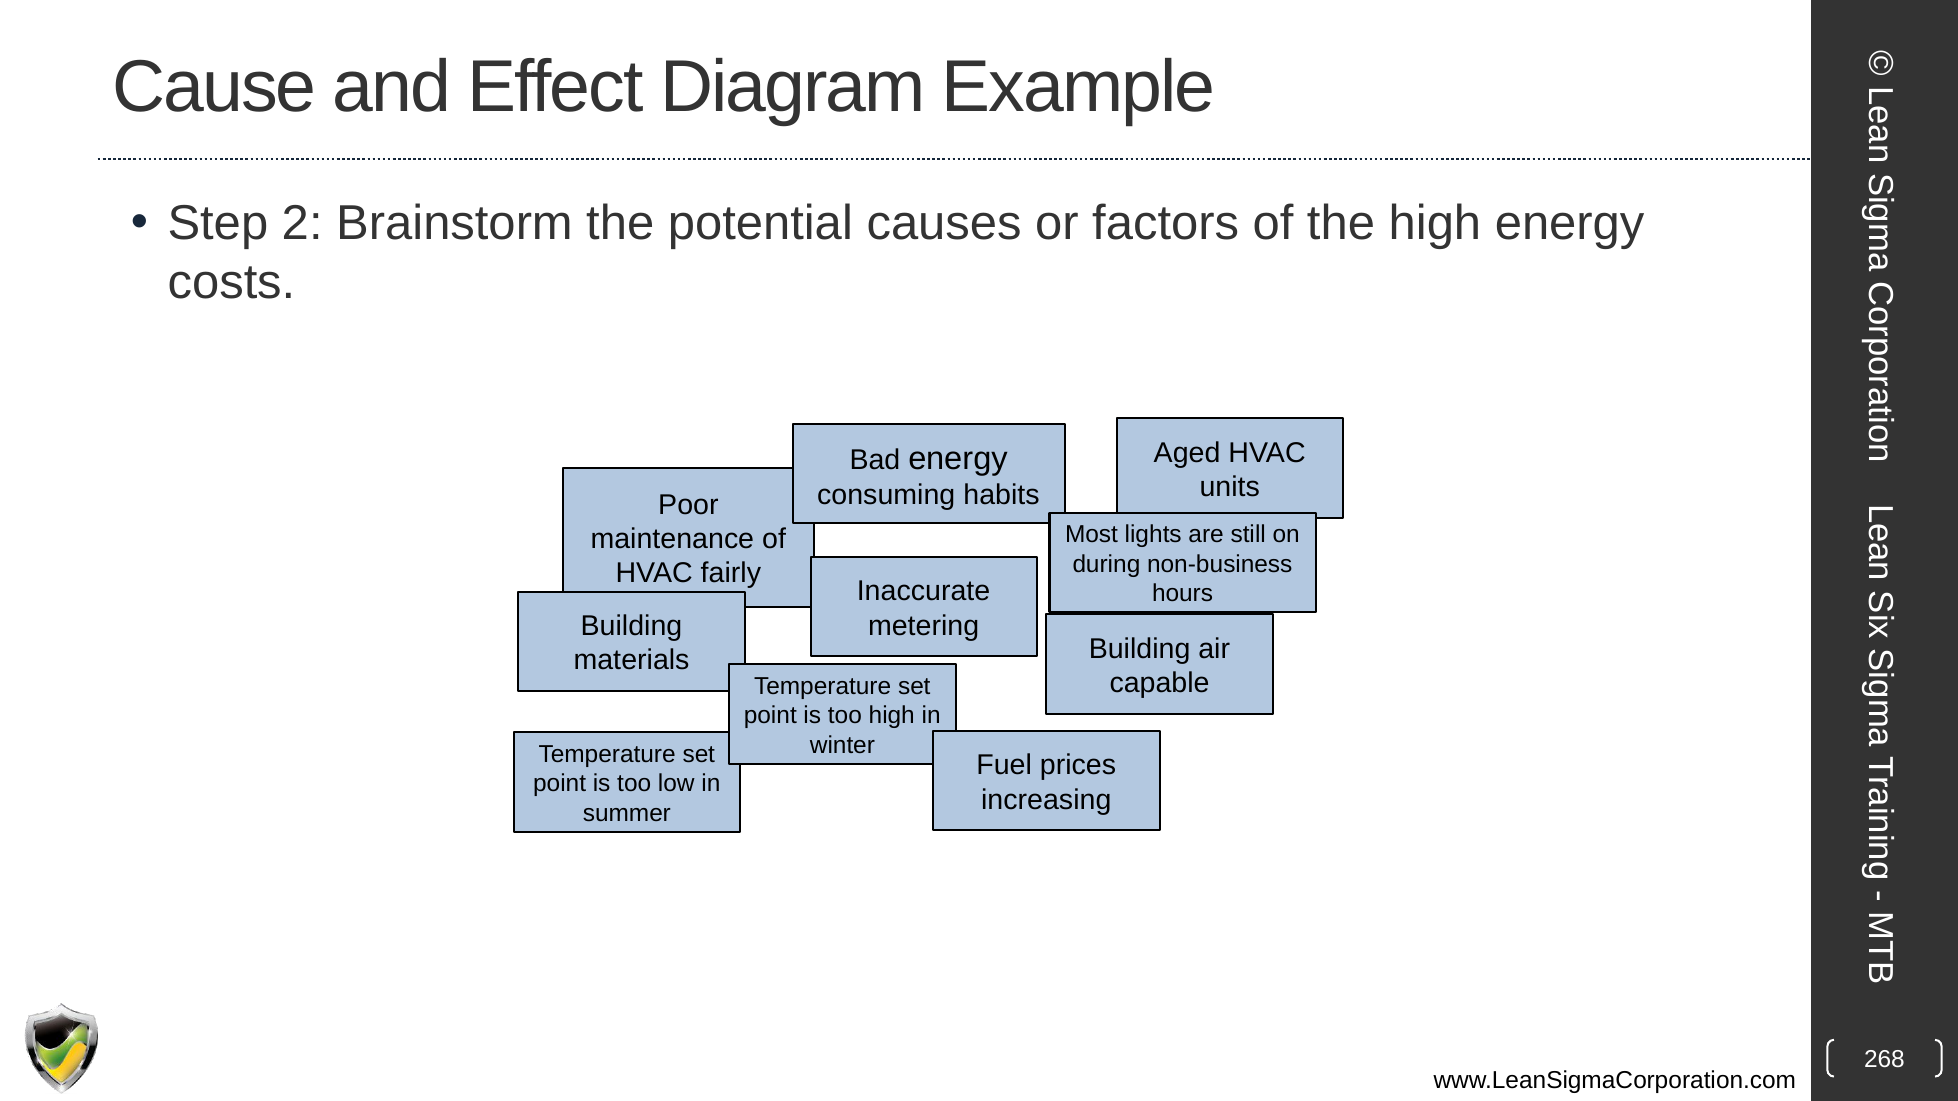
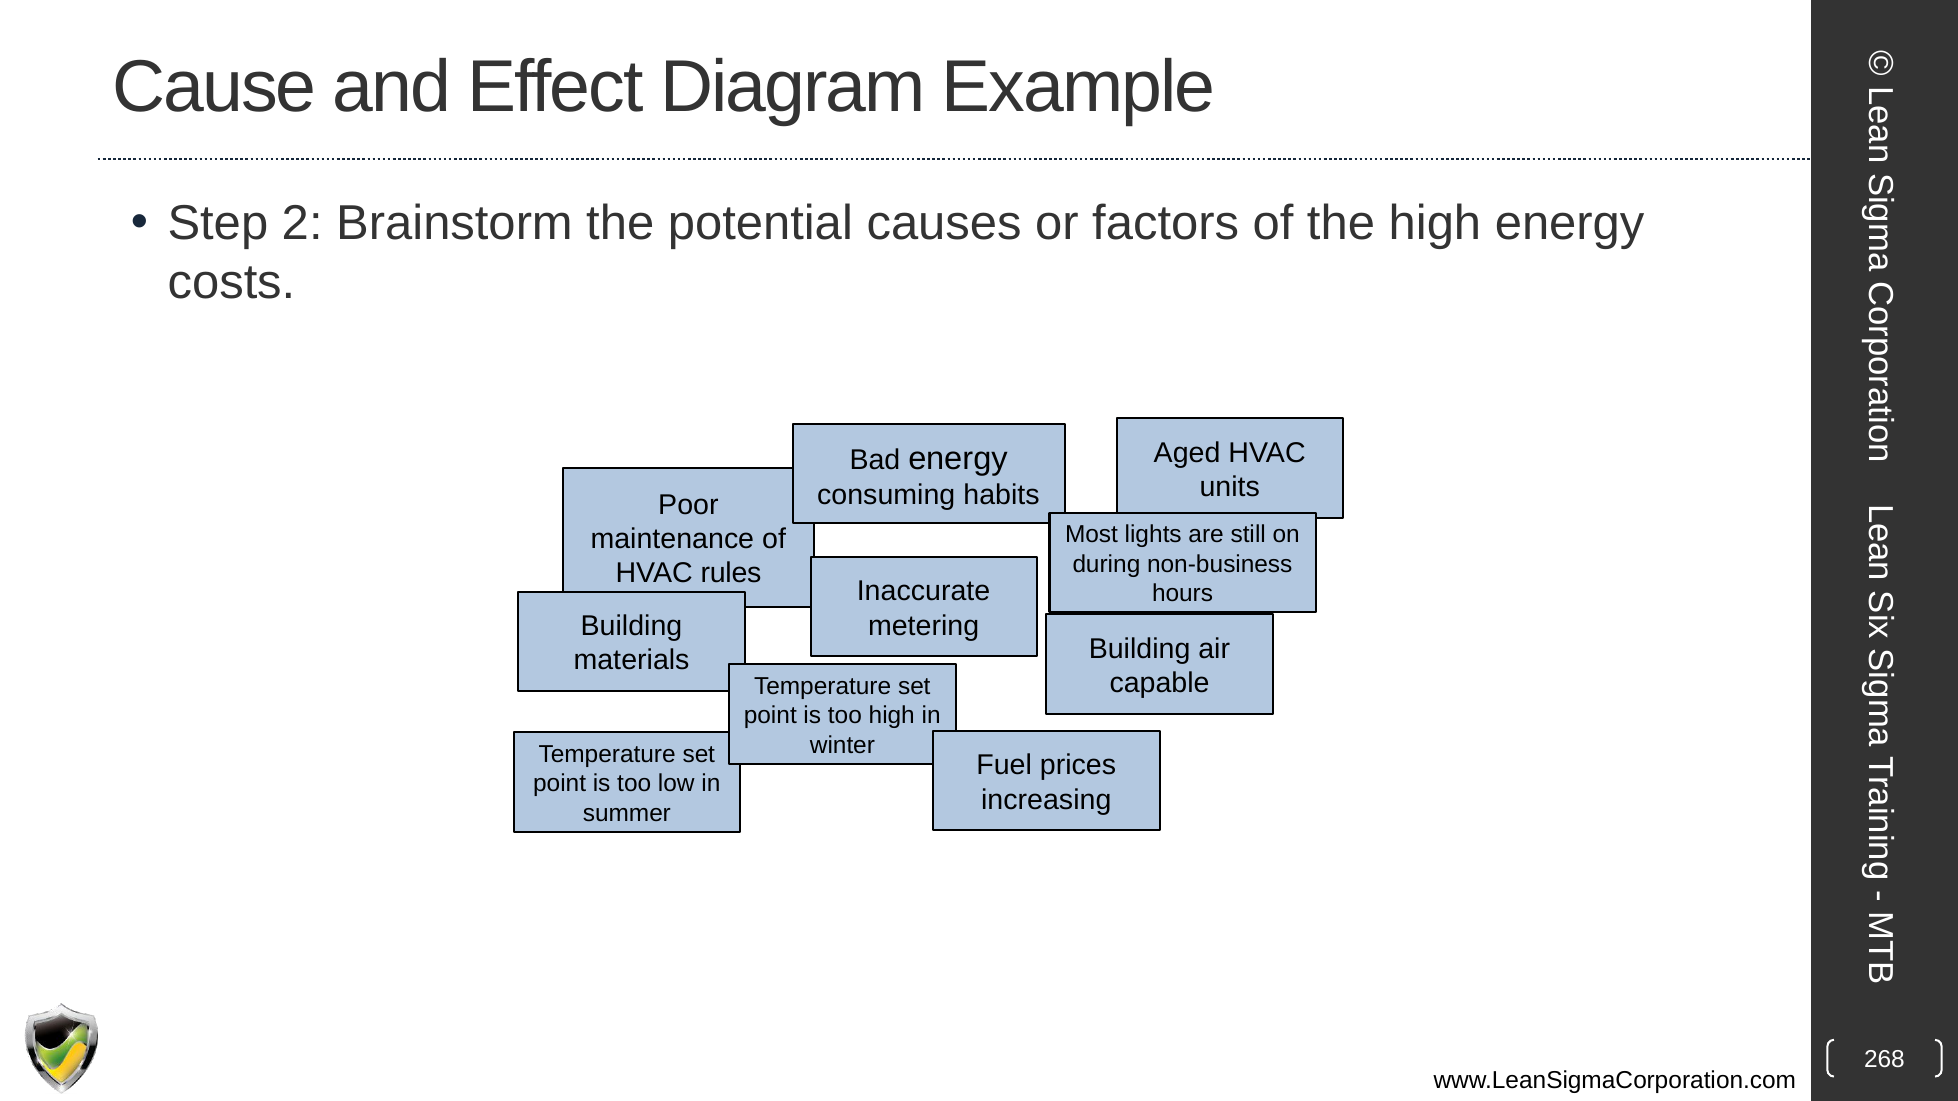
fairly: fairly -> rules (731, 574)
